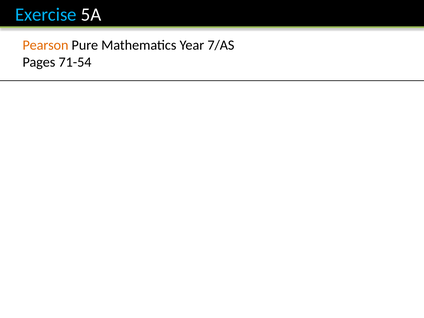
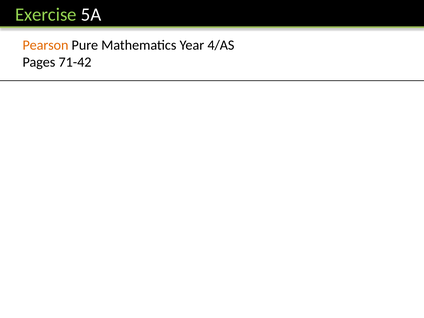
Exercise colour: light blue -> light green (46, 15)
7/AS: 7/AS -> 4/AS (221, 45)
71-54: 71-54 -> 71-42 (75, 62)
